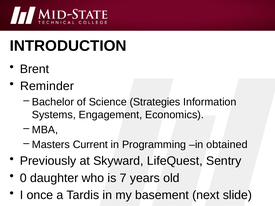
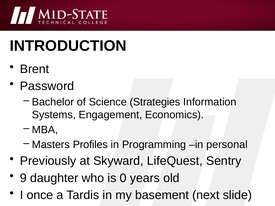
Reminder: Reminder -> Password (47, 86)
Current: Current -> Profiles (90, 145)
obtained: obtained -> personal (227, 145)
0: 0 -> 9 (23, 178)
7: 7 -> 0 (123, 178)
